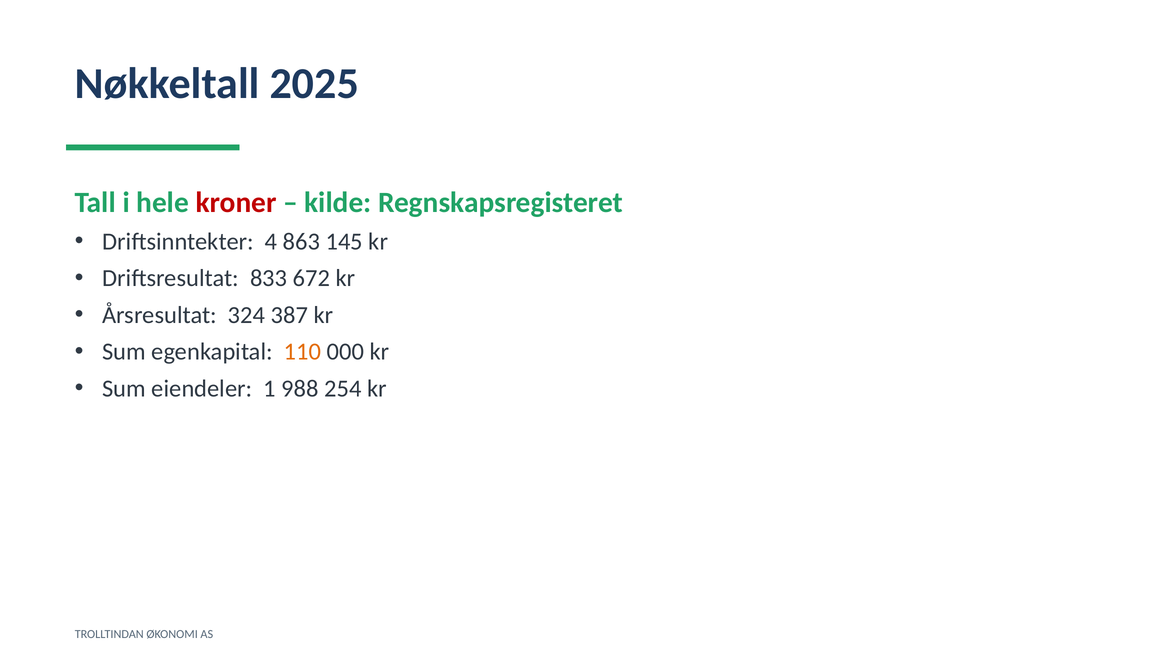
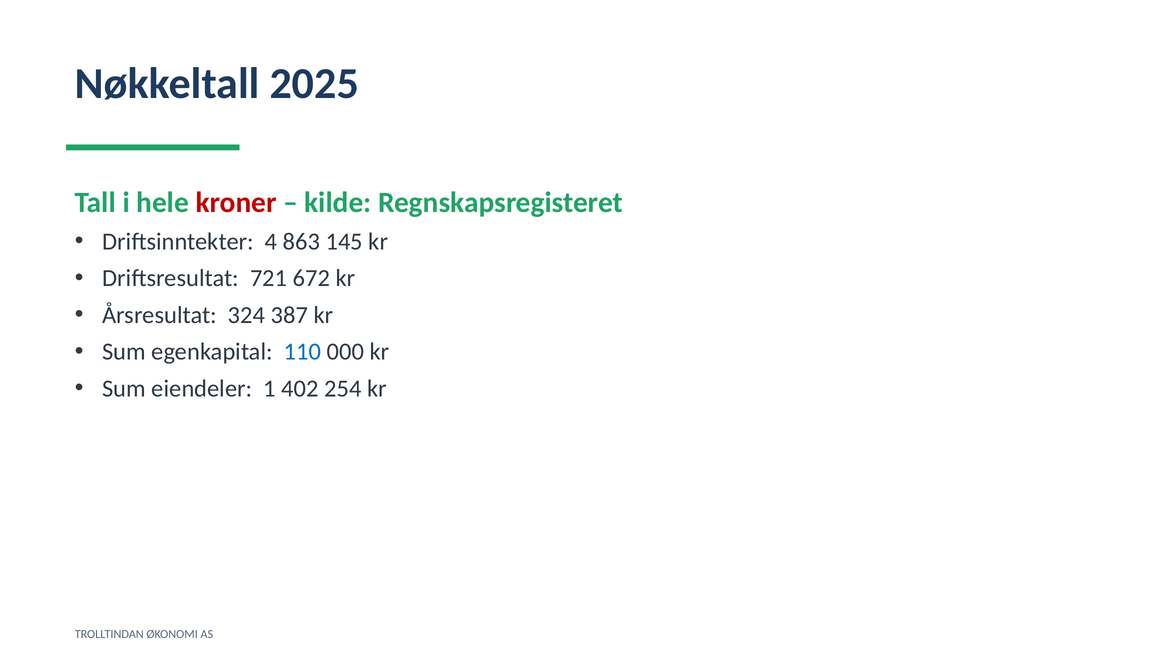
833: 833 -> 721 (269, 278)
110 colour: orange -> blue (303, 352)
988: 988 -> 402 (300, 389)
